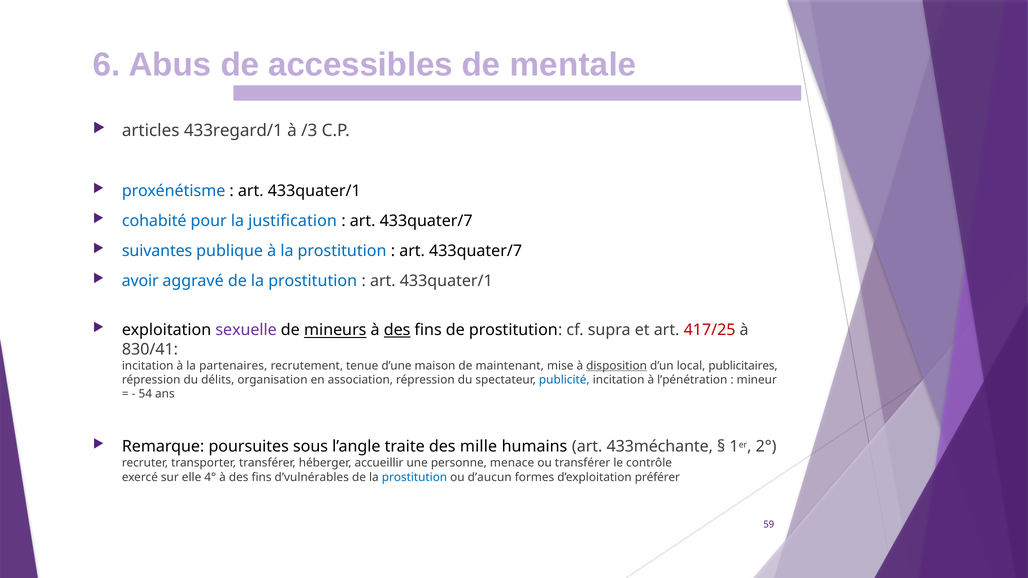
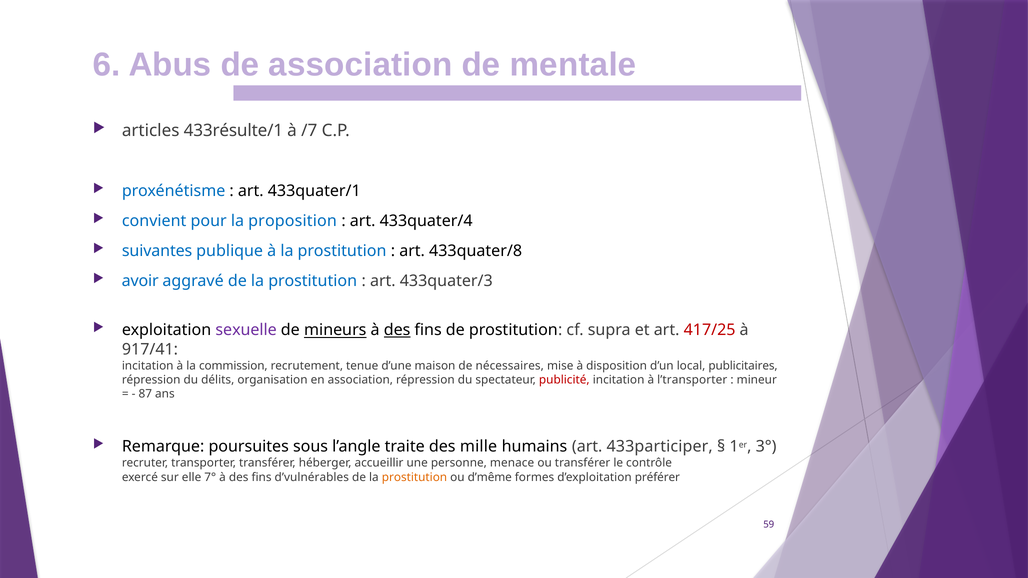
de accessibles: accessibles -> association (360, 65)
433regard/1: 433regard/1 -> 433résulte/1 (233, 130)
/3: /3 -> /7 (309, 130)
cohabité: cohabité -> convient (154, 221)
justification: justification -> proposition (293, 221)
433quater/7: 433quater/7 -> 433quater/4 (426, 221)
433quater/7: 433quater/7 -> 433quater/8 (476, 251)
433quater/1: 433quater/1 -> 433quater/3 (446, 281)
830/41: 830/41 -> 917/41 (150, 350)
partenaires: partenaires -> commission (233, 366)
maintenant: maintenant -> nécessaires (510, 366)
disposition underline: present -> none (617, 366)
publicité colour: blue -> red (564, 380)
l’pénétration: l’pénétration -> l’transporter (692, 380)
54: 54 -> 87 (145, 394)
433méchante: 433méchante -> 433participer (660, 447)
2°: 2° -> 3° (766, 447)
4°: 4° -> 7° (210, 477)
prostitution colour: blue -> orange (415, 477)
d’aucun: d’aucun -> d’même (490, 477)
